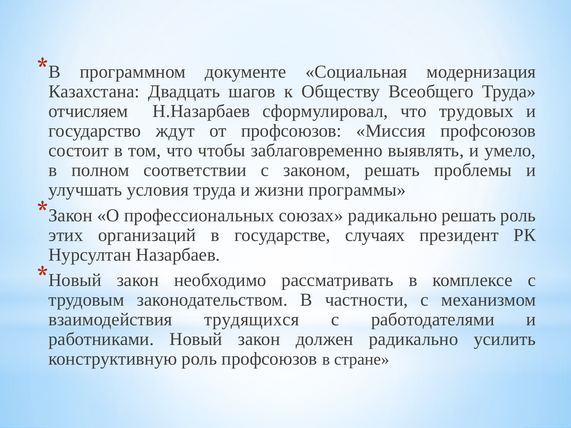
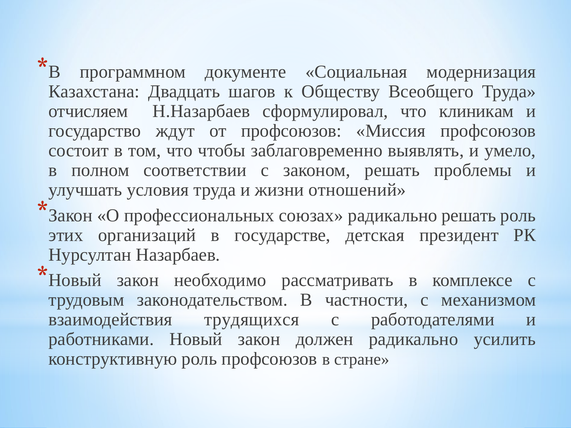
трудовых: трудовых -> клиникам (476, 111)
программы: программы -> отношений (357, 190)
случаях: случаях -> детская (375, 235)
